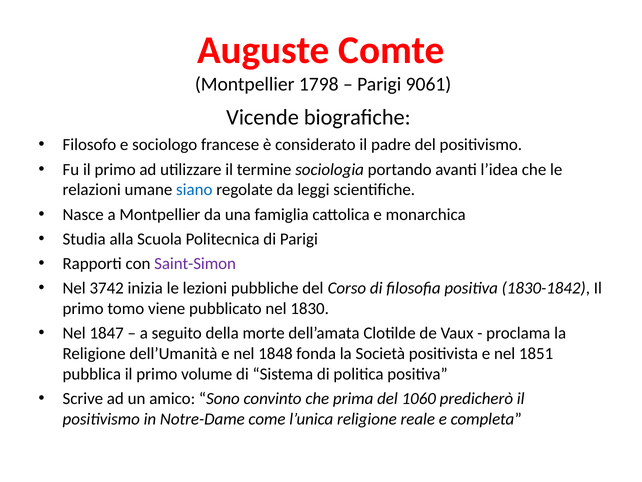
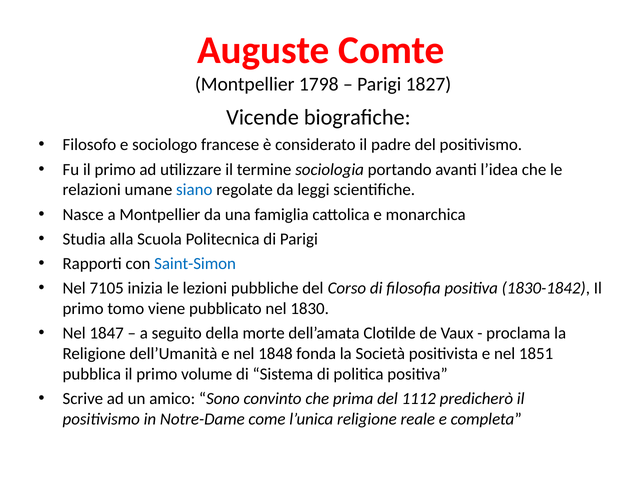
9061: 9061 -> 1827 (428, 84)
Saint-Simon colour: purple -> blue (195, 263)
3742: 3742 -> 7105 (107, 288)
1060: 1060 -> 1112 (419, 398)
